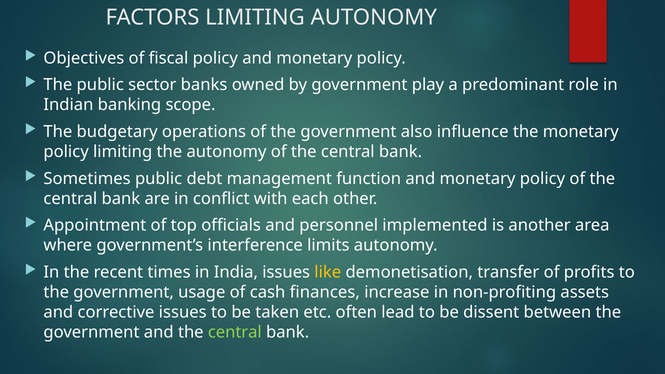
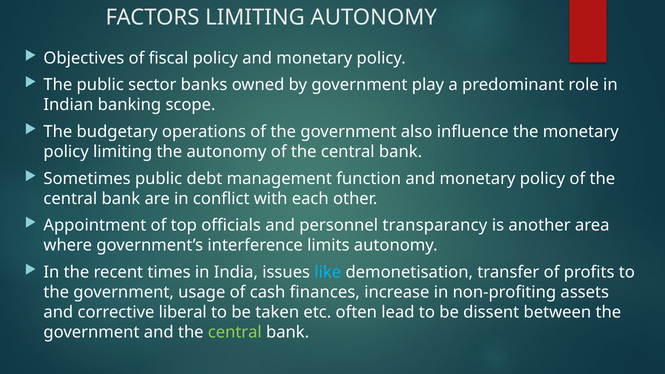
implemented: implemented -> transparancy (435, 225)
like colour: yellow -> light blue (328, 272)
corrective issues: issues -> liberal (183, 312)
